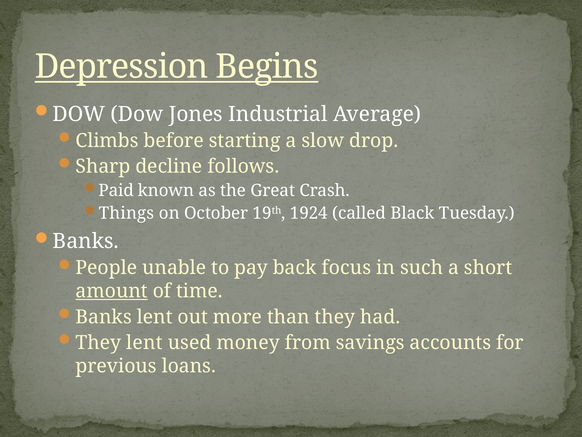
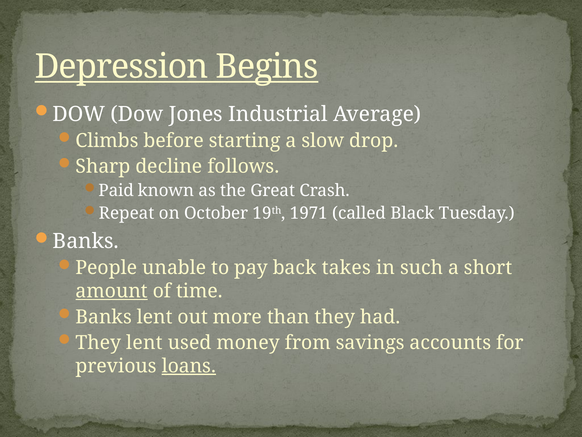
Things: Things -> Repeat (127, 213)
1924: 1924 -> 1971 (309, 213)
focus: focus -> takes (346, 268)
loans underline: none -> present (189, 366)
